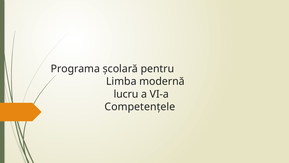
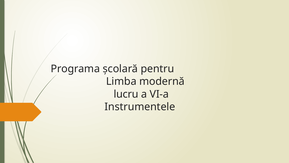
Competenţele: Competenţele -> Instrumentele (140, 107)
